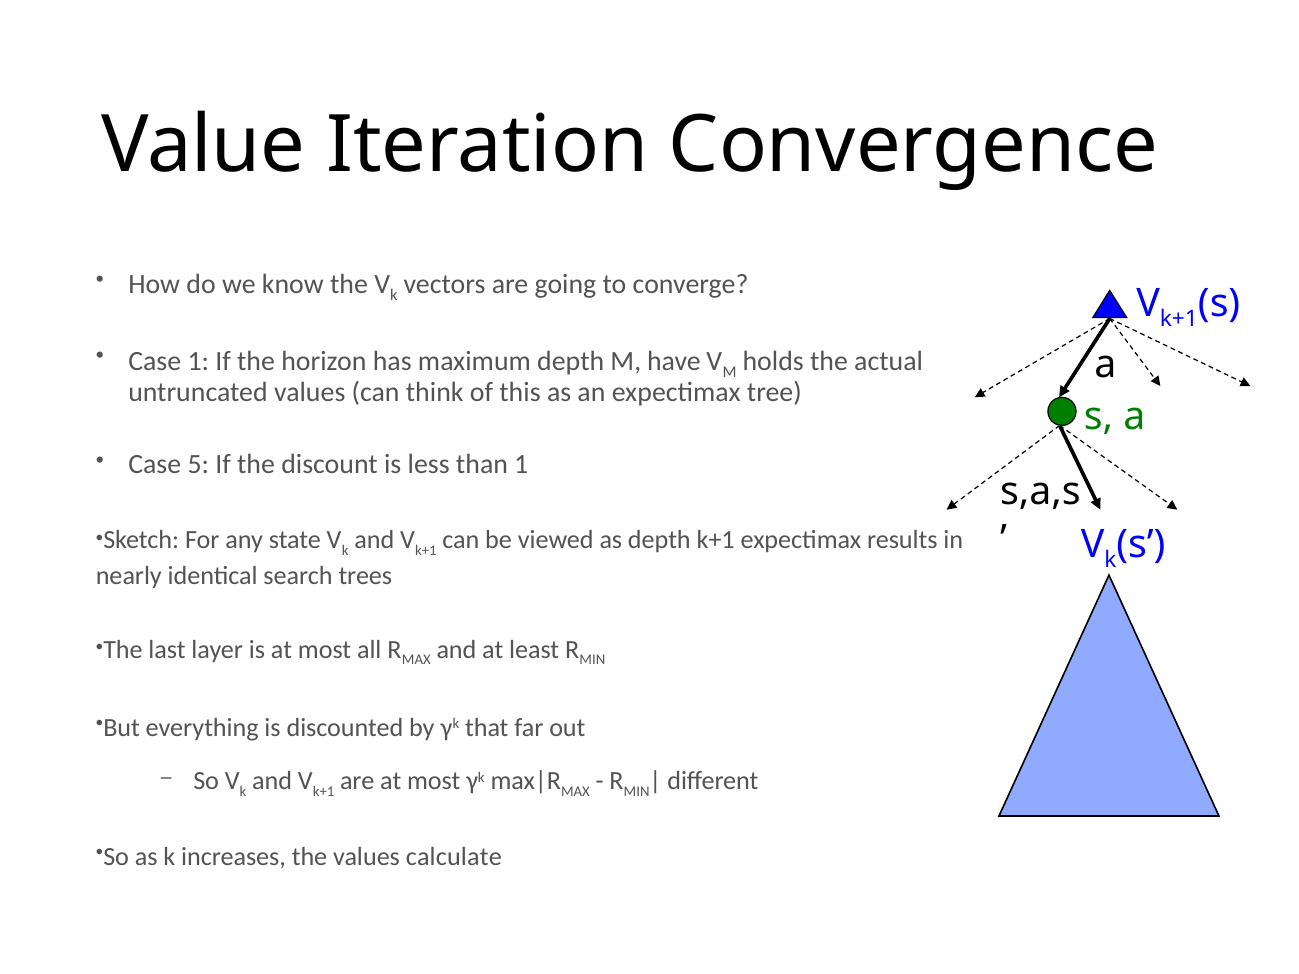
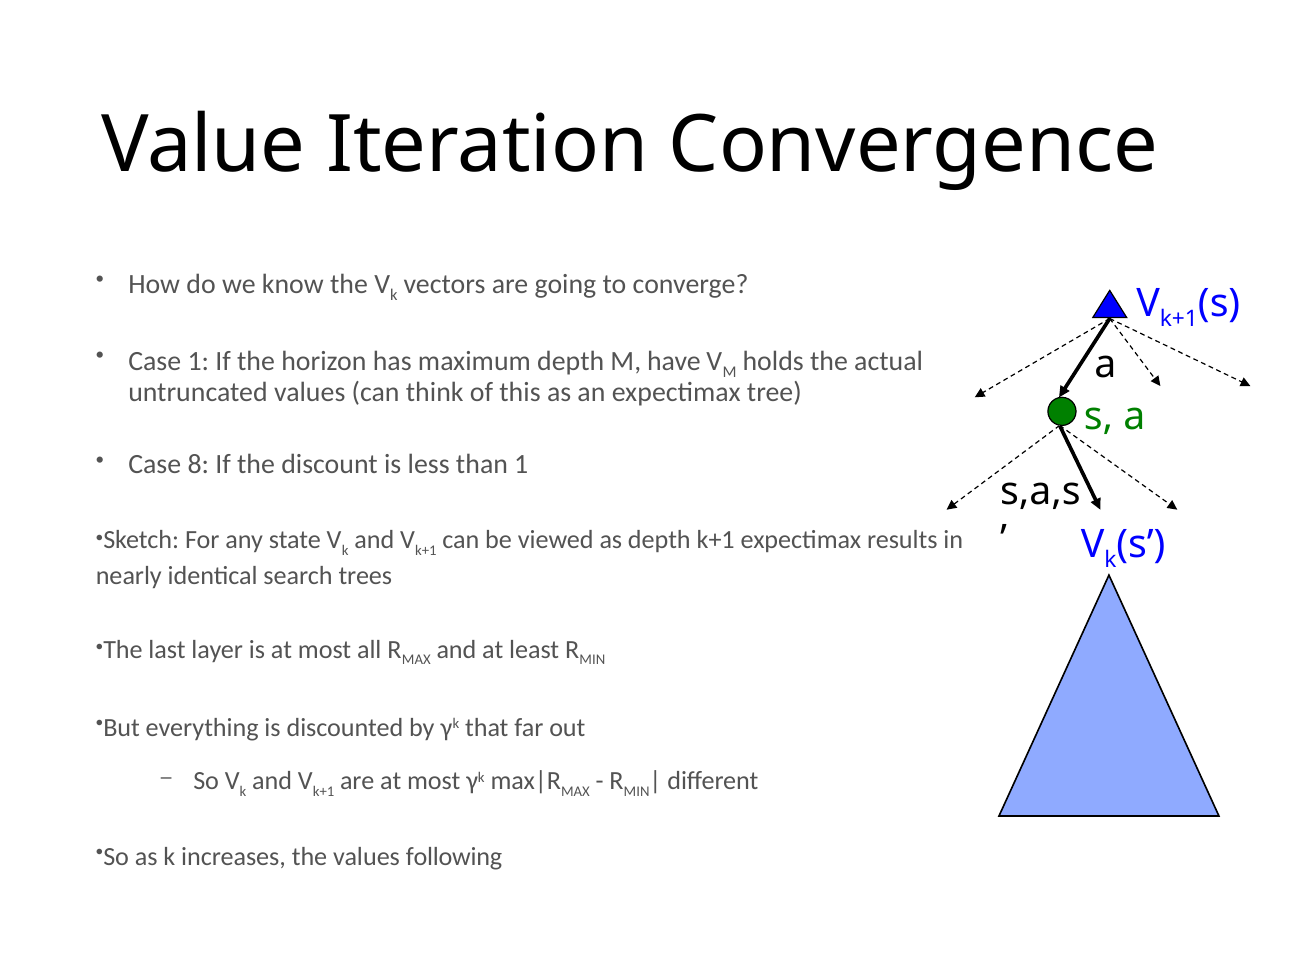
5: 5 -> 8 (198, 465)
calculate: calculate -> following (454, 857)
